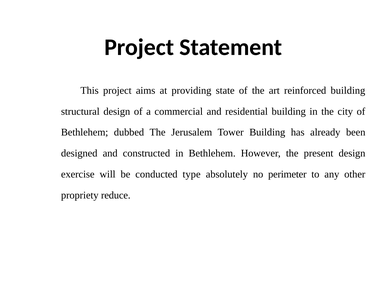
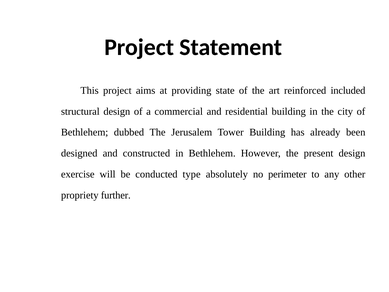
reinforced building: building -> included (348, 90)
reduce: reduce -> further (116, 195)
